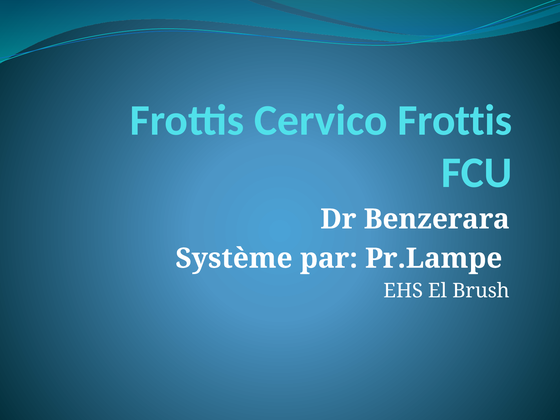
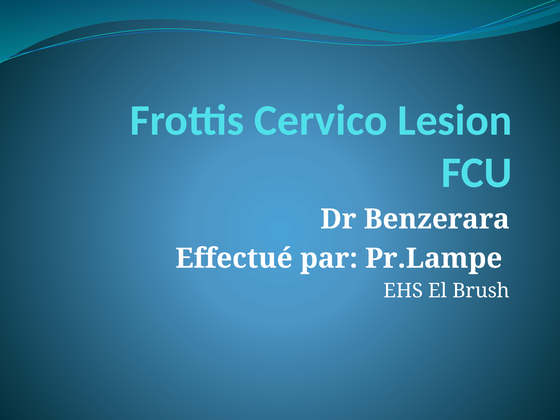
Cervico Frottis: Frottis -> Lesion (455, 121)
Système: Système -> Effectué (234, 258)
